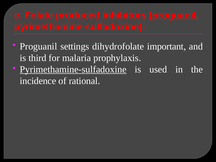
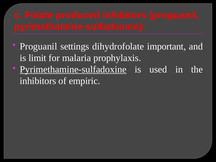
proguanil underline: present -> none (174, 15)
third: third -> limit (37, 58)
incidence: incidence -> inhibitors (38, 81)
rational: rational -> empiric (84, 81)
